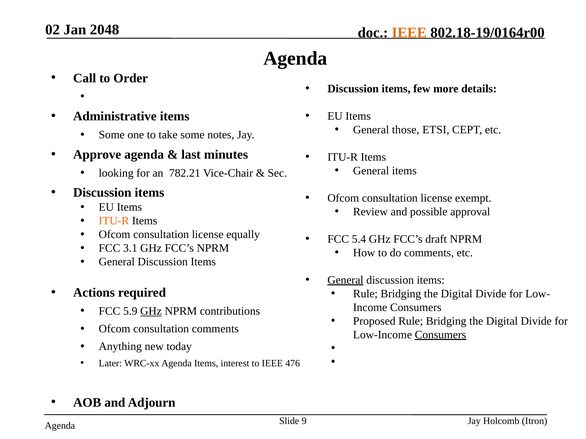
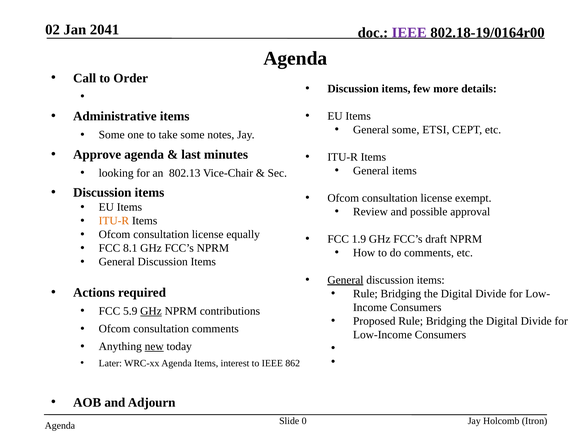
2048: 2048 -> 2041 (105, 30)
IEEE colour: orange -> purple (409, 33)
General those: those -> some (406, 130)
782.21: 782.21 -> 802.13 (185, 173)
5.4: 5.4 -> 1.9 (359, 239)
3.1: 3.1 -> 8.1 (130, 248)
Consumers underline: present -> none (440, 335)
new underline: none -> present (154, 347)
476: 476 -> 862 (293, 364)
9: 9 -> 0 (304, 422)
